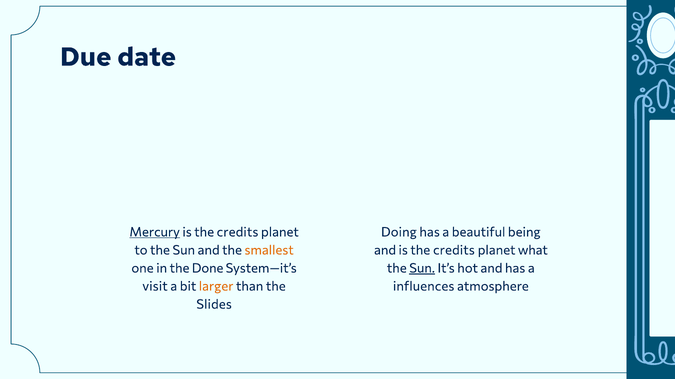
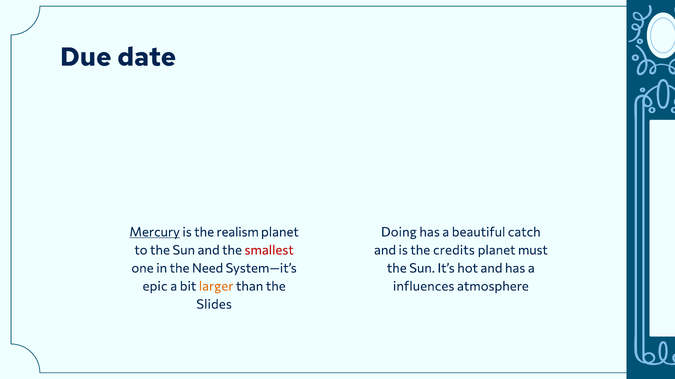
credits: credits -> realism (238, 233)
being: being -> catch (524, 233)
smallest colour: orange -> red (269, 251)
what: what -> must (533, 251)
Done: Done -> Need (208, 269)
Sun underline: present -> none (422, 269)
visit: visit -> epic (155, 287)
